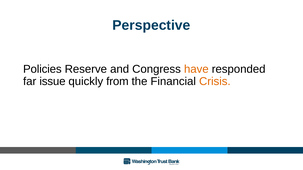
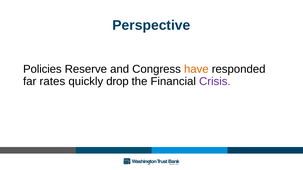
issue: issue -> rates (52, 82)
from: from -> drop (117, 82)
Crisis colour: orange -> purple (215, 82)
